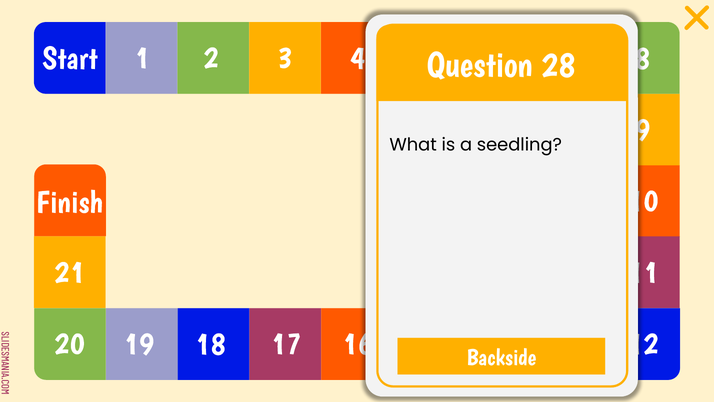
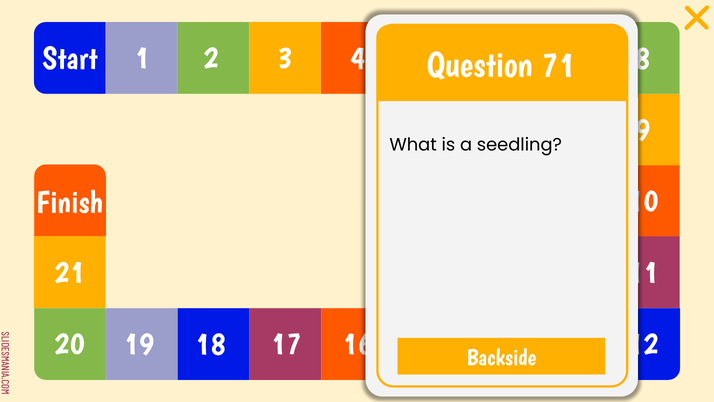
28: 28 -> 71 (558, 65)
